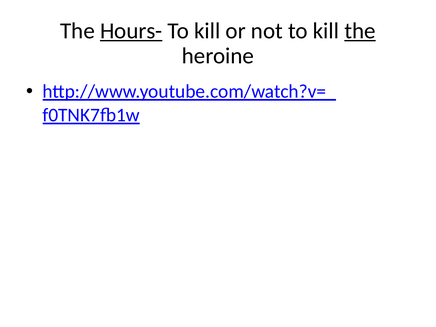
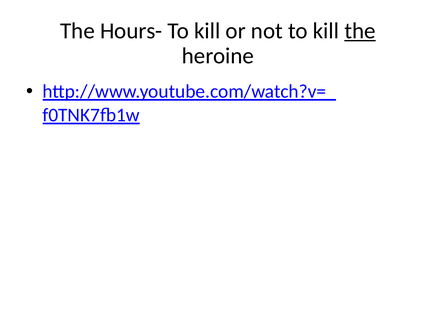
Hours- underline: present -> none (131, 31)
